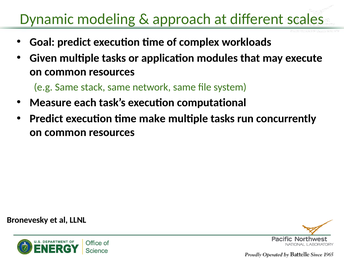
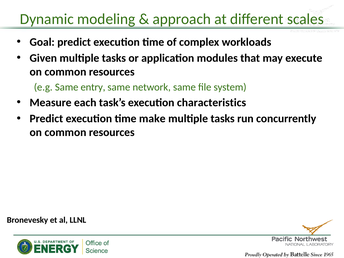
stack: stack -> entry (93, 87)
computational: computational -> characteristics (212, 103)
